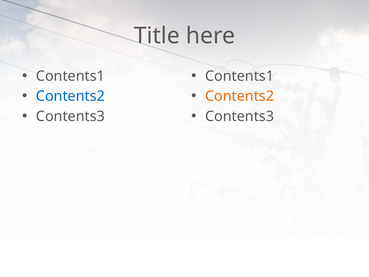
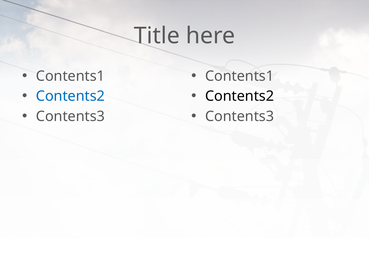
Contents2 colour: orange -> black (240, 96)
